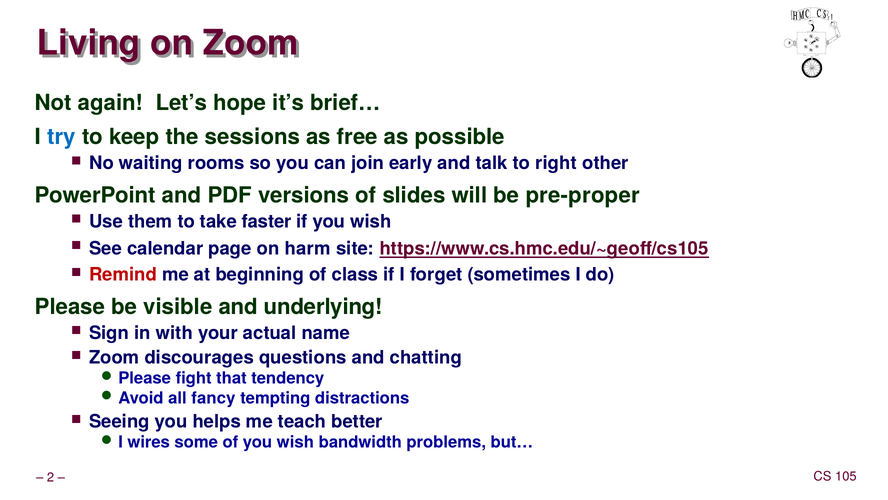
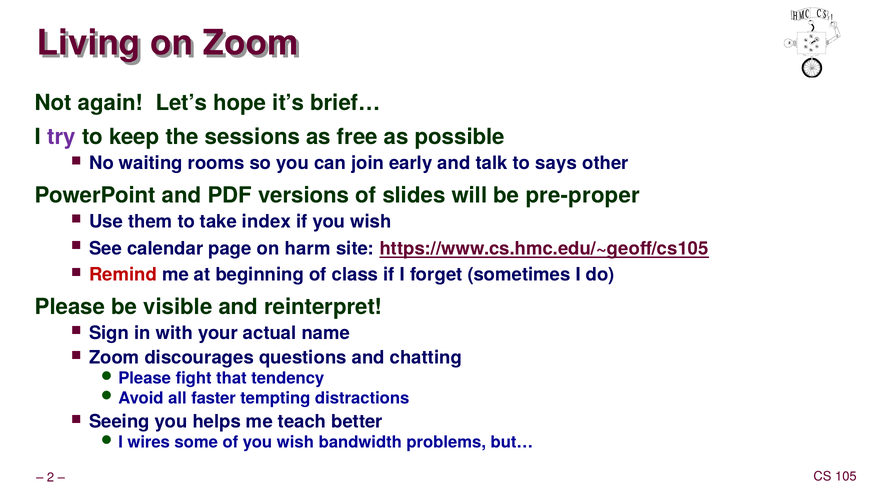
try colour: blue -> purple (61, 137)
right: right -> says (556, 163)
faster: faster -> index (266, 221)
underlying: underlying -> reinterpret (323, 306)
fancy: fancy -> faster (214, 398)
